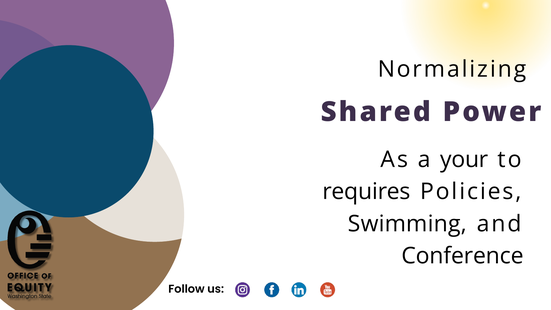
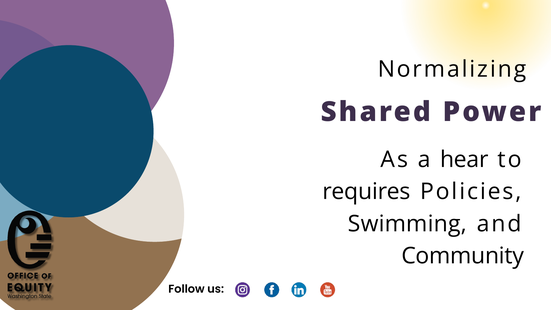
your: your -> hear (464, 160)
Conference: Conference -> Community (463, 256)
